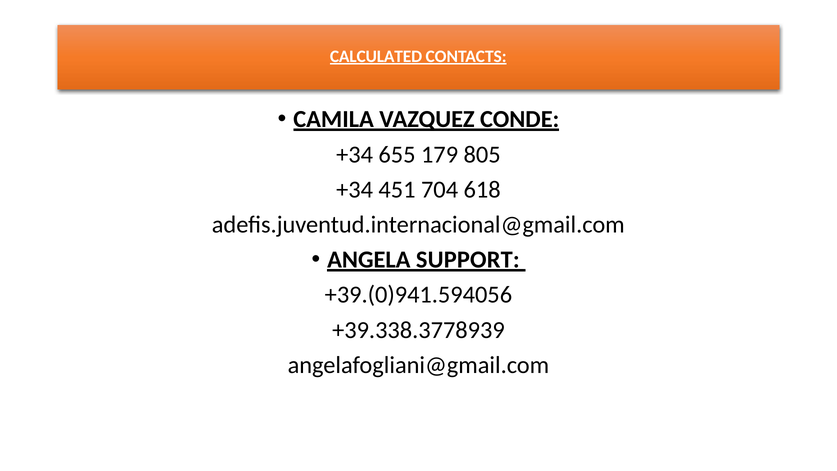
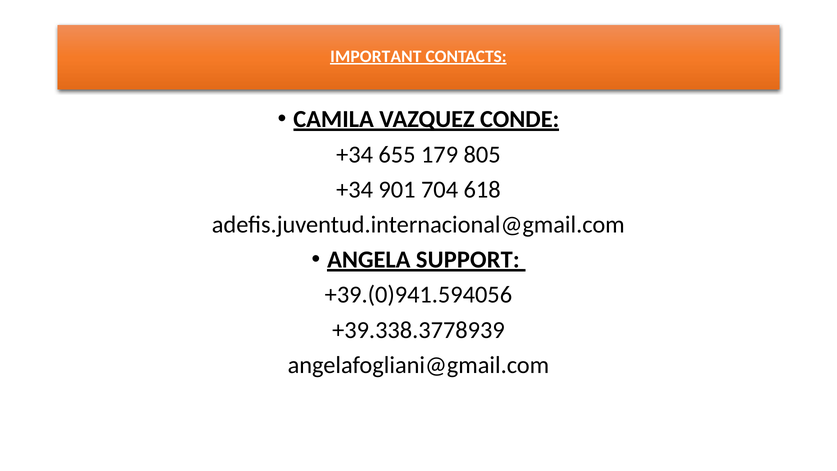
CALCULATED: CALCULATED -> IMPORTANT (376, 56)
451: 451 -> 901 (397, 190)
